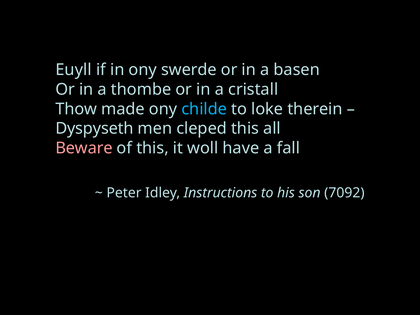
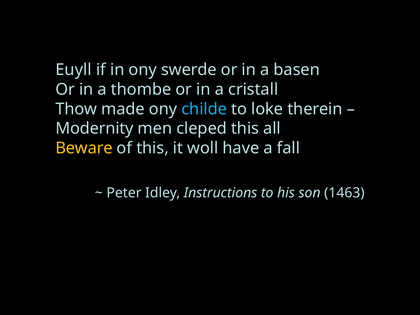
Dyspyseth: Dyspyseth -> Modernity (94, 129)
Beware colour: pink -> yellow (84, 148)
7092: 7092 -> 1463 (344, 193)
